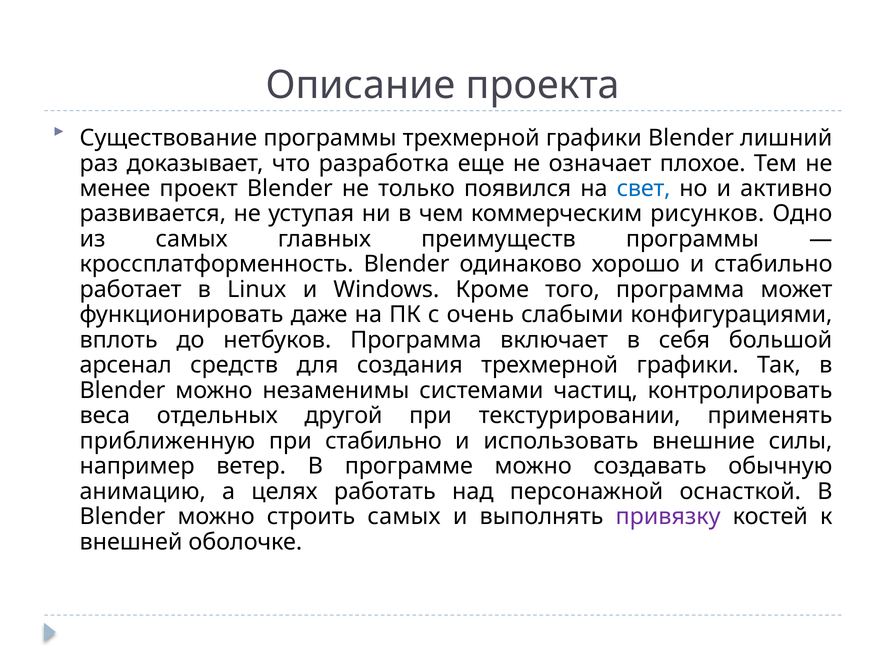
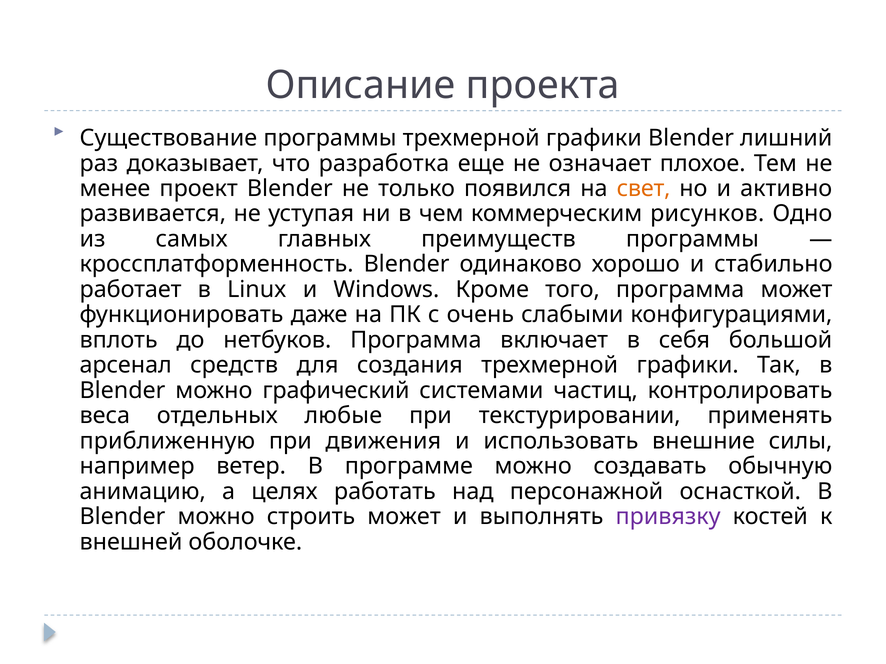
свет colour: blue -> orange (644, 189)
незаменимы: незаменимы -> графический (336, 391)
другой: другой -> любые (343, 416)
при стабильно: стабильно -> движения (383, 441)
строить самых: самых -> может (404, 517)
